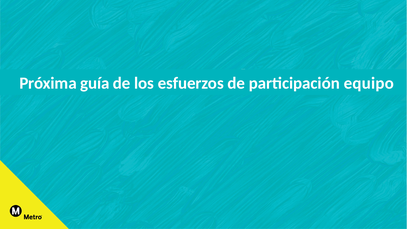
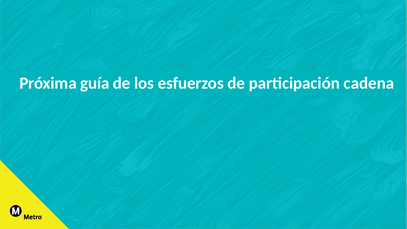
equipo: equipo -> cadena (369, 83)
